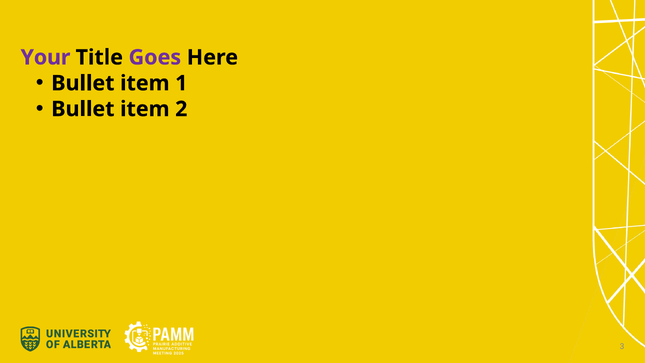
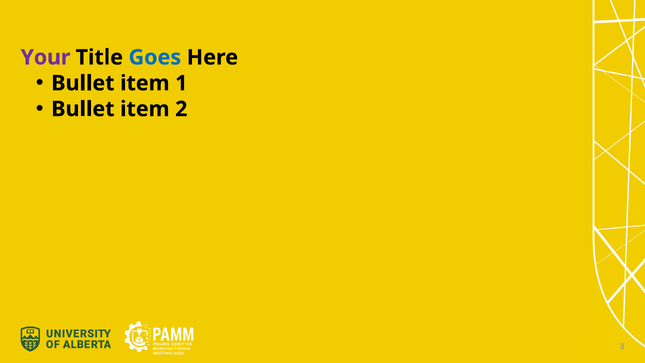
Goes colour: purple -> blue (155, 57)
